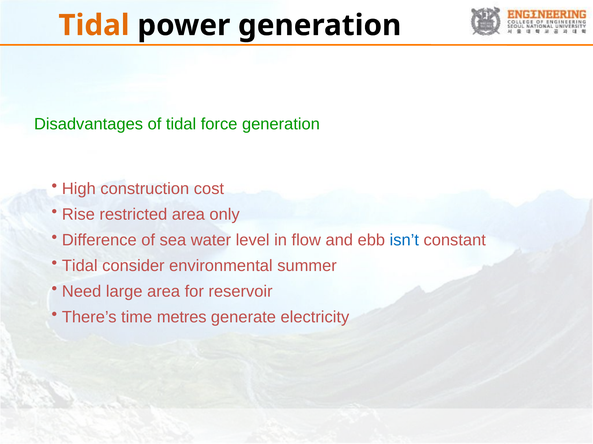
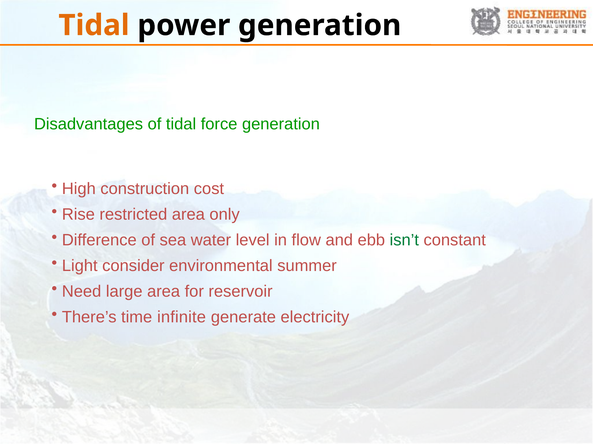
isn’t colour: blue -> green (404, 241)
Tidal: Tidal -> Light (80, 266)
metres: metres -> infinite (182, 318)
